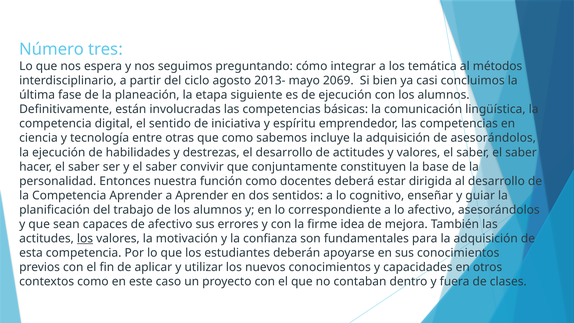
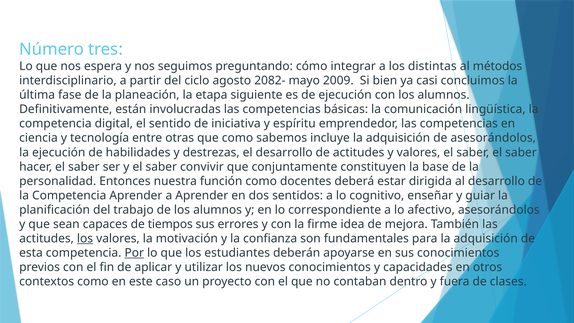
temática: temática -> distintas (432, 66)
2013-: 2013- -> 2082- (270, 81)
2069: 2069 -> 2009 (338, 81)
de afectivo: afectivo -> tiempos (170, 224)
Por underline: none -> present (134, 253)
